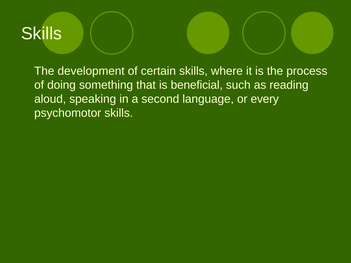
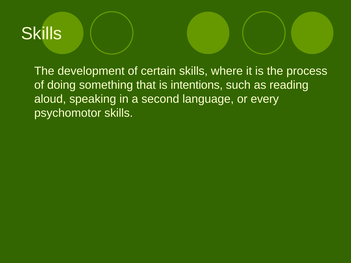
beneficial: beneficial -> intentions (197, 85)
